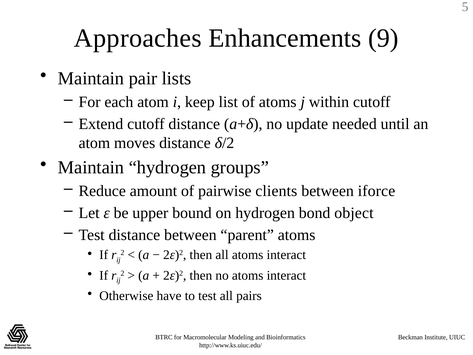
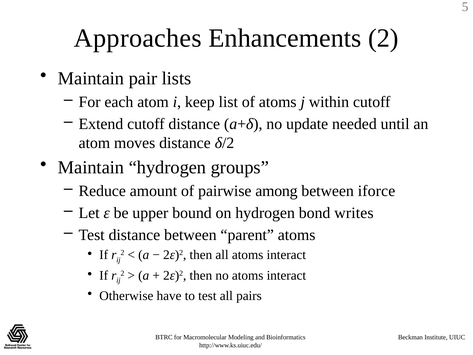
Enhancements 9: 9 -> 2 (383, 38)
clients: clients -> among (276, 191)
object: object -> writes (354, 213)
